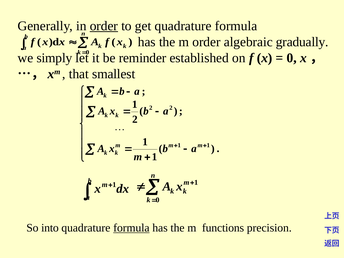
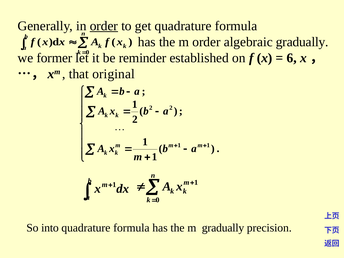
simply: simply -> former (54, 58)
0: 0 -> 6 (292, 58)
smallest: smallest -> original (114, 74)
formula underline: present -> none (131, 228)
m functions: functions -> gradually (223, 228)
